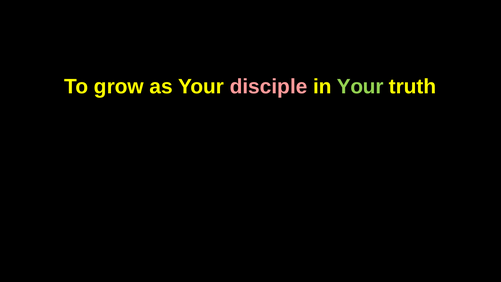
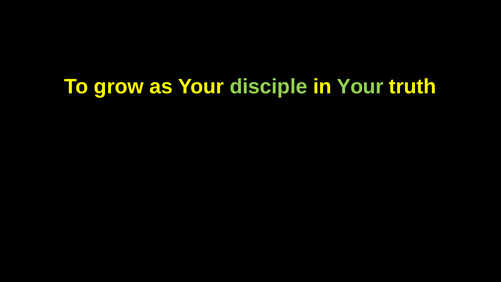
disciple colour: pink -> light green (269, 87)
